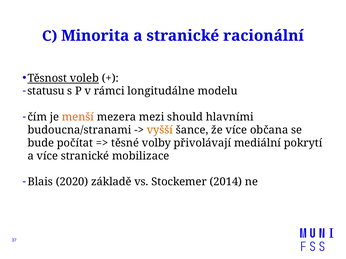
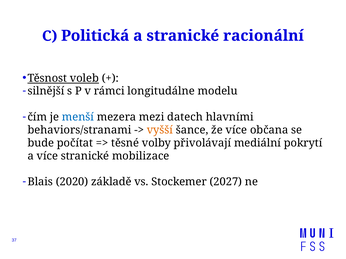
Minorita: Minorita -> Politická (95, 36)
statusu: statusu -> silnější (46, 91)
menší colour: orange -> blue (78, 117)
should: should -> datech (185, 117)
budoucna/stranami: budoucna/stranami -> behaviors/stranami (80, 130)
2014: 2014 -> 2027 (226, 182)
